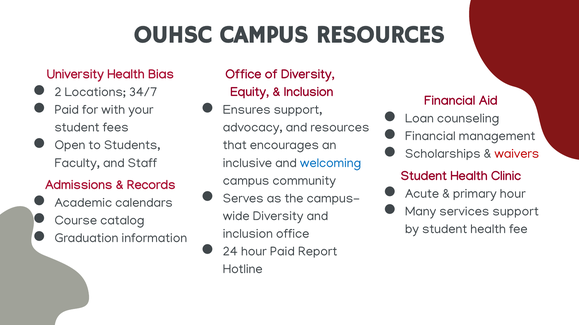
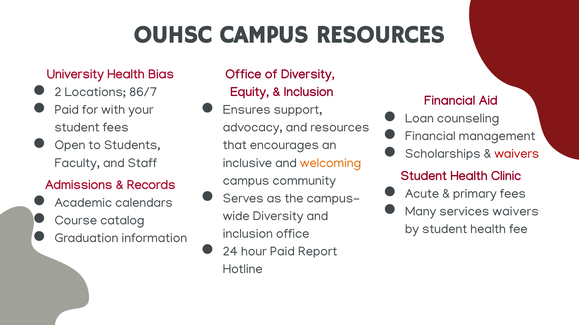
34/7: 34/7 -> 86/7 (143, 92)
welcoming colour: blue -> orange (331, 163)
primary hour: hour -> fees (513, 194)
services support: support -> waivers (516, 212)
